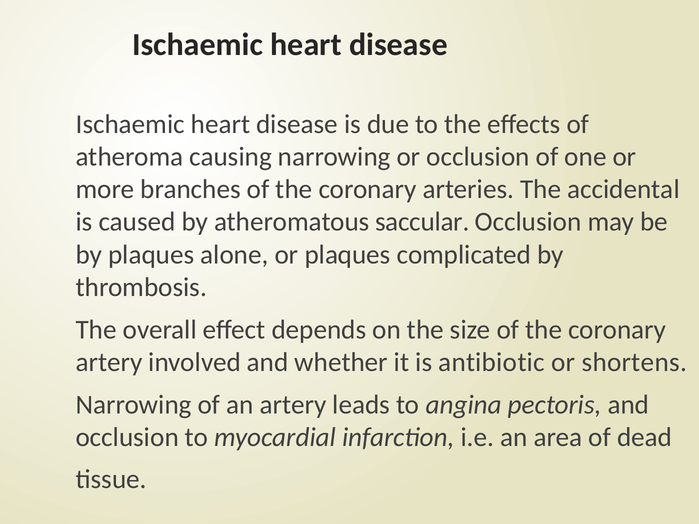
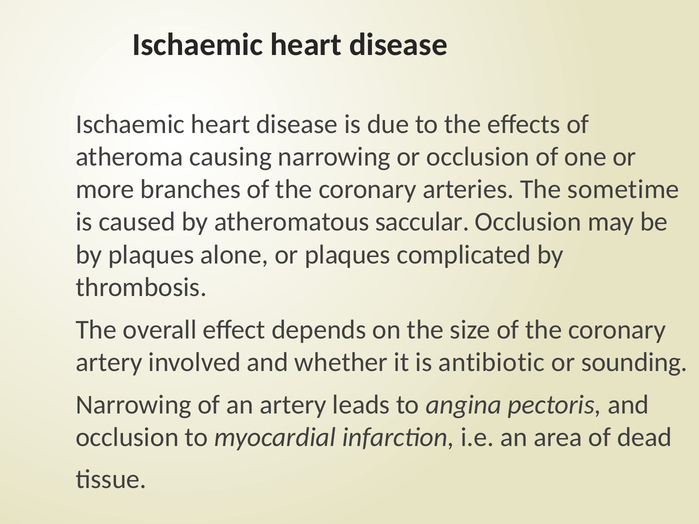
accidental: accidental -> sometime (623, 189)
shortens: shortens -> sounding (634, 362)
